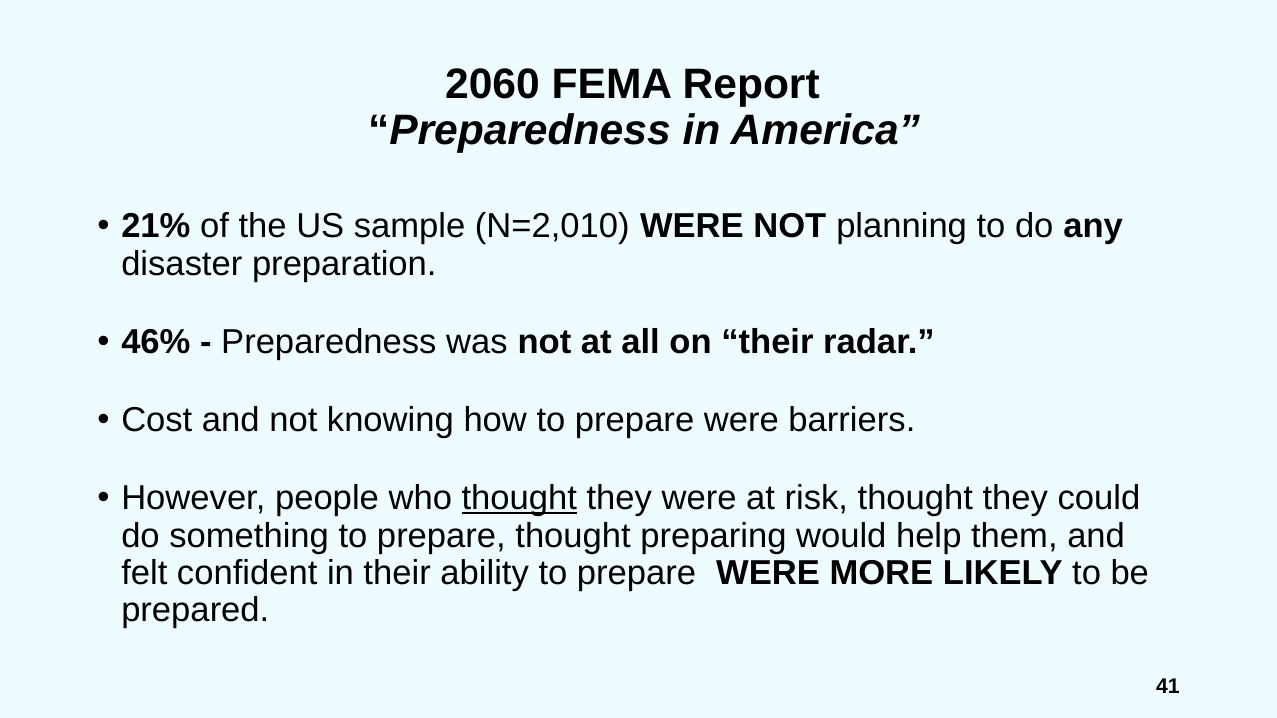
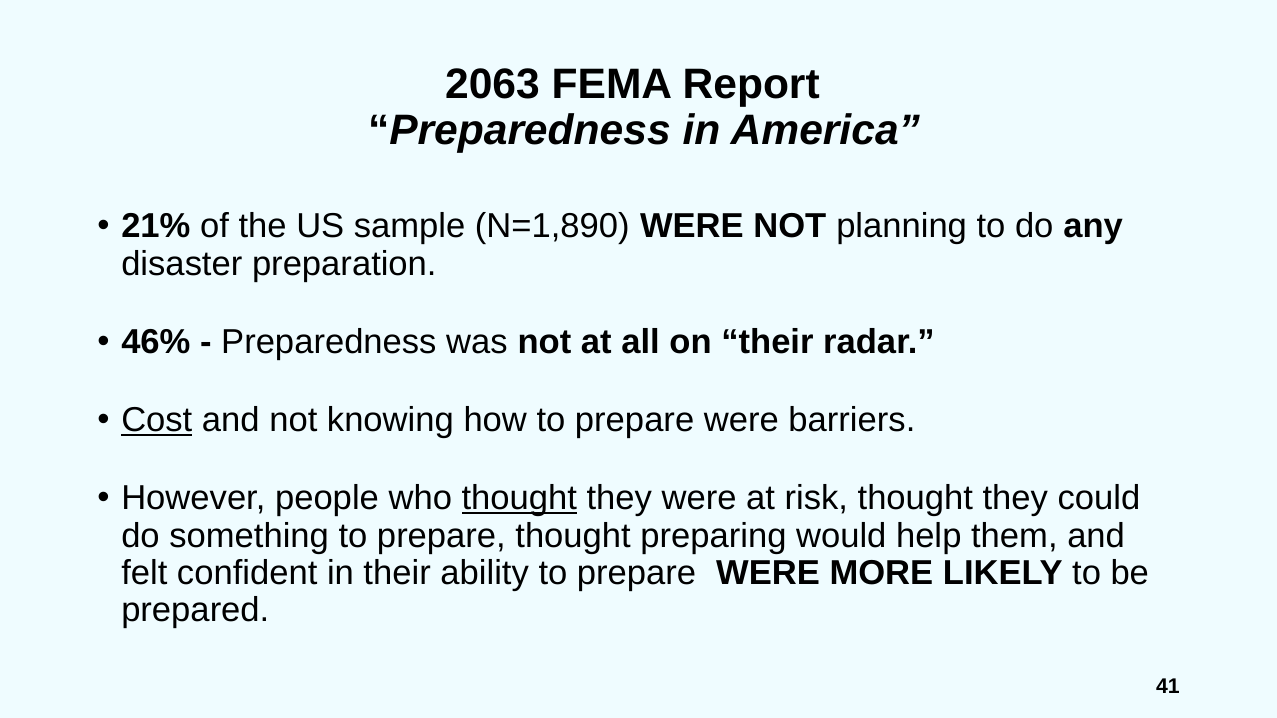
2060: 2060 -> 2063 (492, 84)
N=2,010: N=2,010 -> N=1,890 (552, 226)
Cost underline: none -> present (157, 420)
